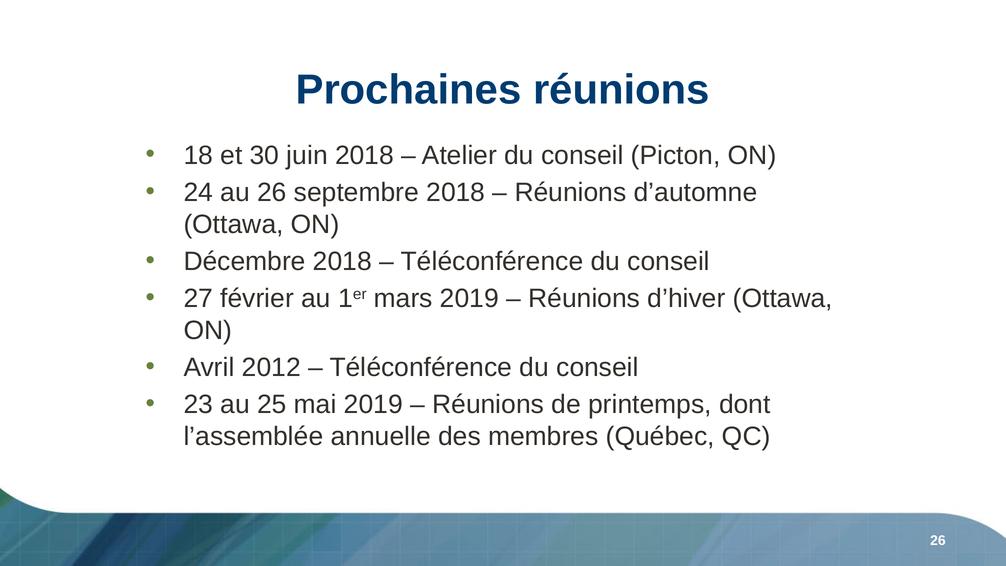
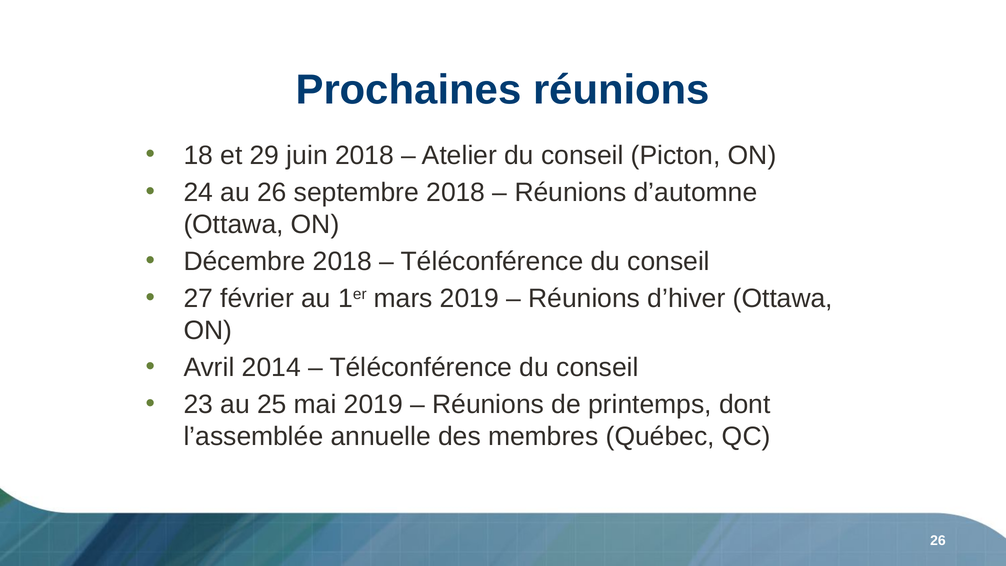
30: 30 -> 29 (264, 155)
2012: 2012 -> 2014 (271, 368)
